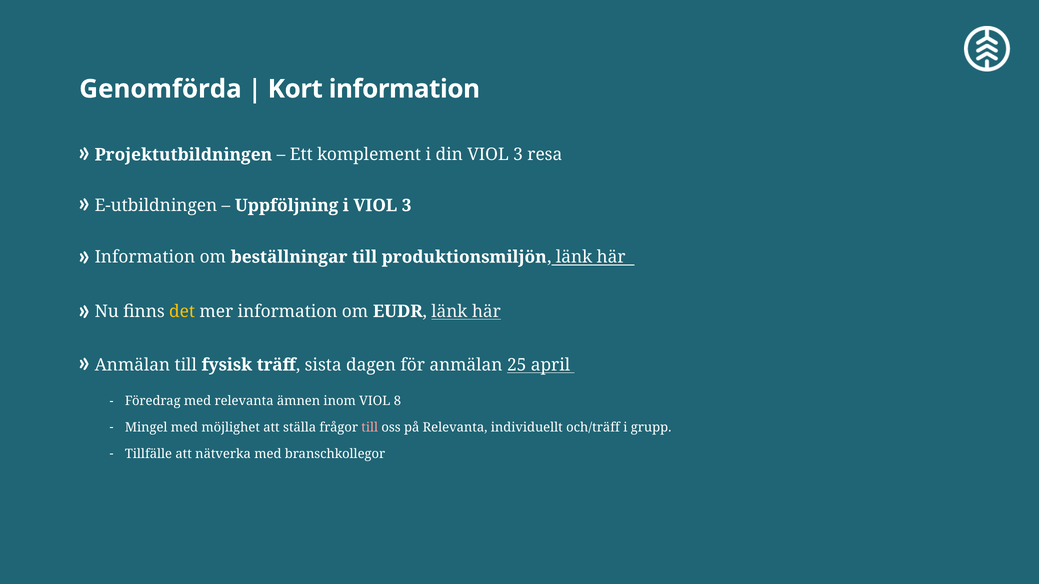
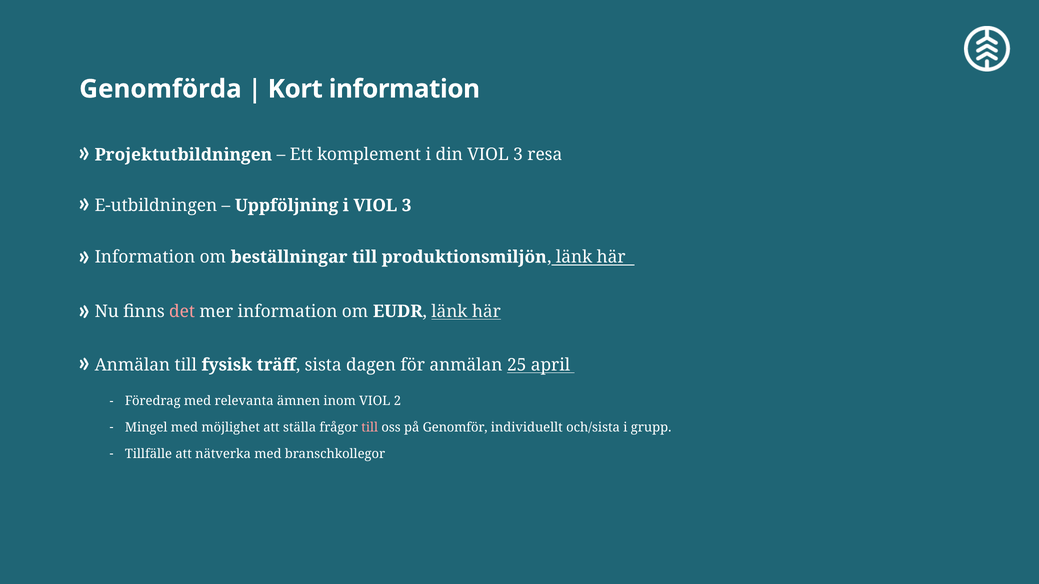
det colour: yellow -> pink (182, 312)
8: 8 -> 2 (397, 401)
på Relevanta: Relevanta -> Genomför (455, 428)
och/träff: och/träff -> och/sista (593, 428)
